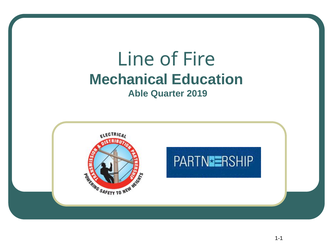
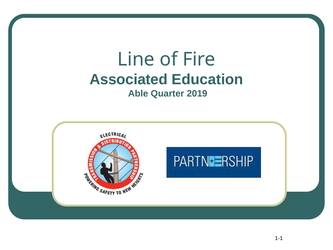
Mechanical: Mechanical -> Associated (129, 79)
